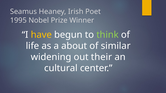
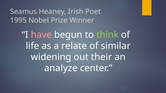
have colour: yellow -> pink (41, 35)
about: about -> relate (74, 46)
cultural: cultural -> analyze (61, 68)
